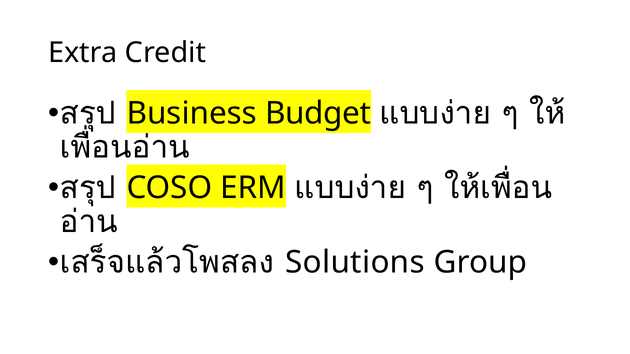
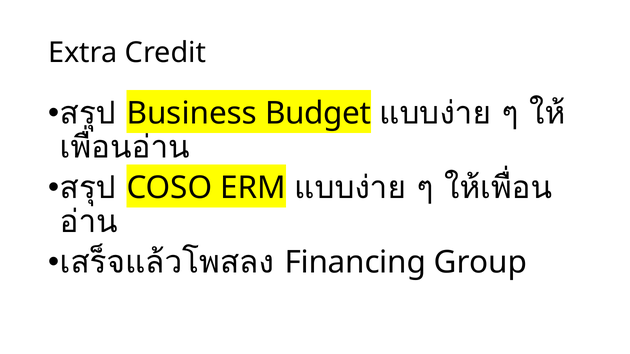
Solutions: Solutions -> Financing (355, 263)
